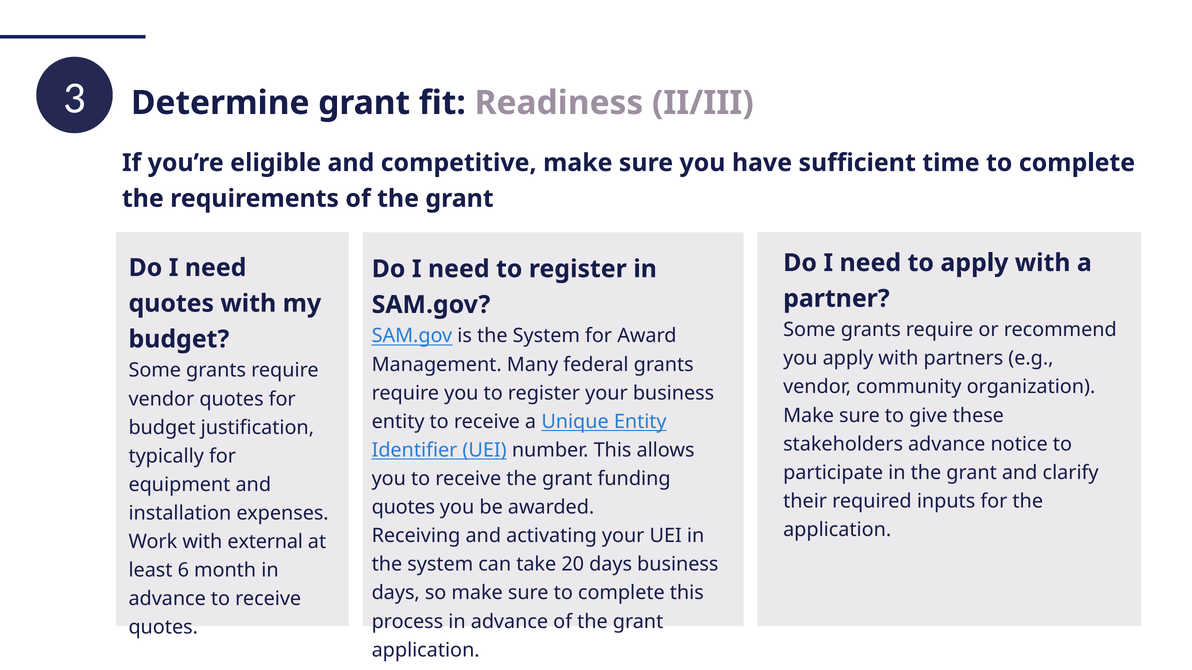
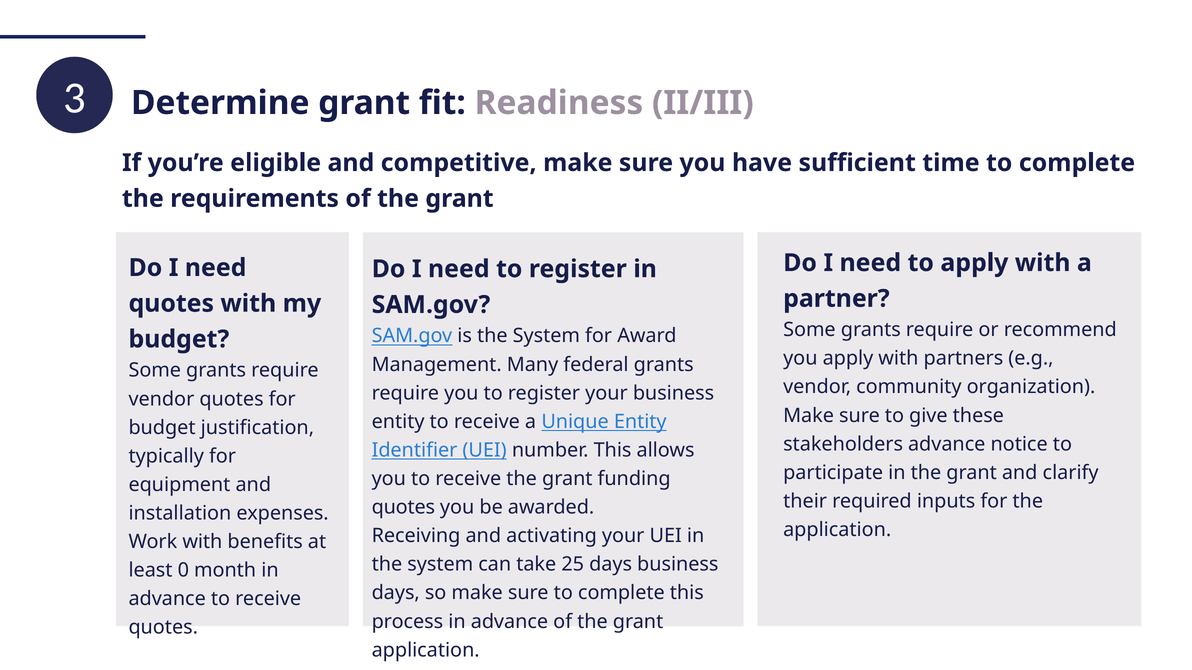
external: external -> benefits (265, 542)
20: 20 -> 25 (573, 565)
6: 6 -> 0 (183, 571)
